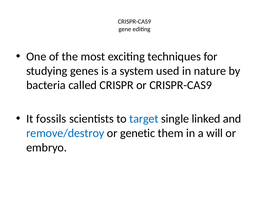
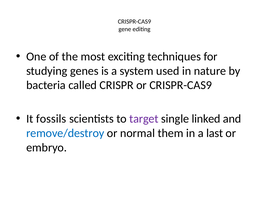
target colour: blue -> purple (144, 119)
genetic: genetic -> normal (138, 133)
will: will -> last (215, 133)
